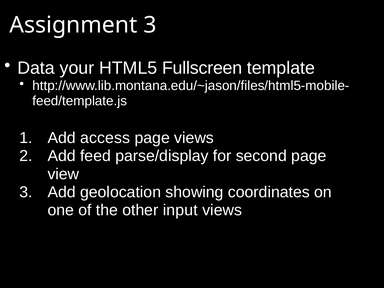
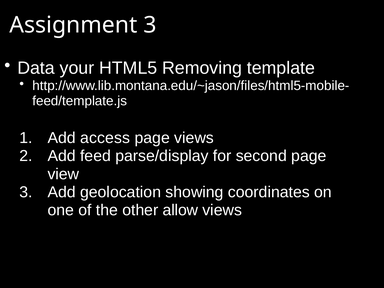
Fullscreen: Fullscreen -> Removing (202, 68)
input: input -> allow (180, 210)
